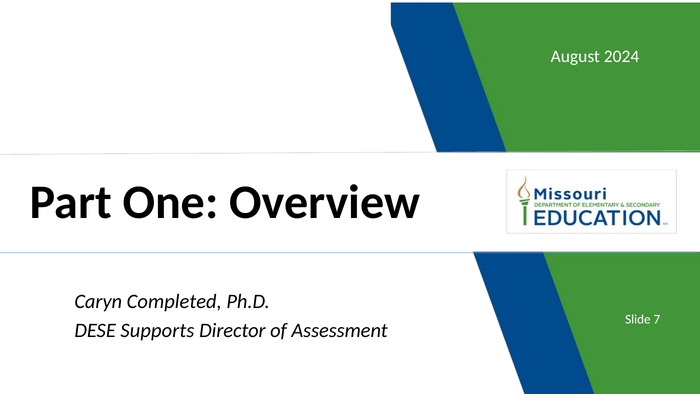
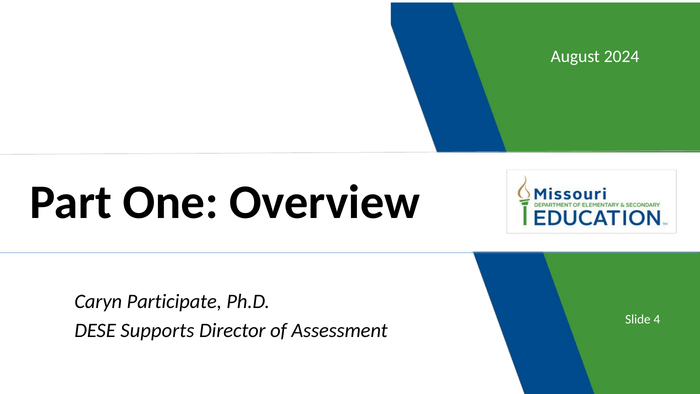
Completed: Completed -> Participate (174, 301)
7: 7 -> 4 (657, 319)
